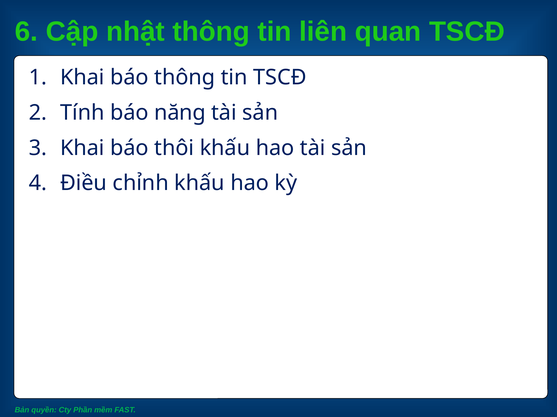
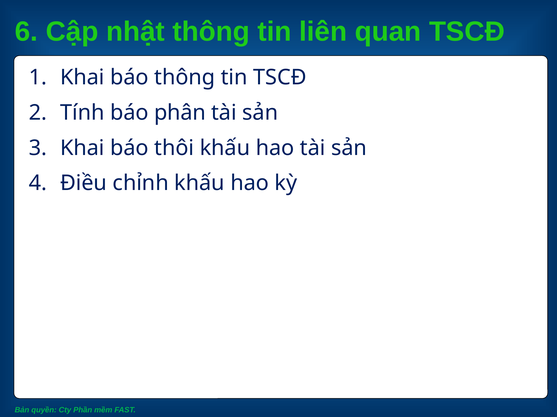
năng: năng -> phân (180, 113)
